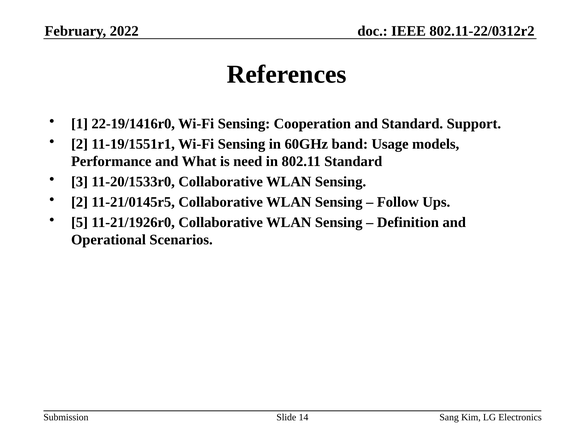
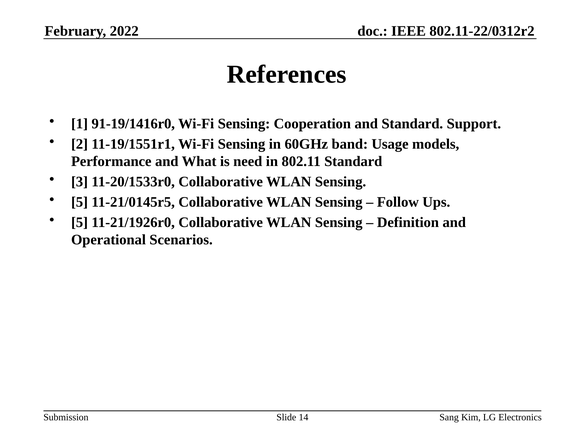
22-19/1416r0: 22-19/1416r0 -> 91-19/1416r0 (133, 124)
2: 2 -> 5 (80, 202)
